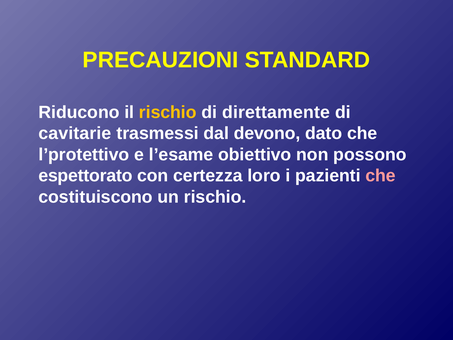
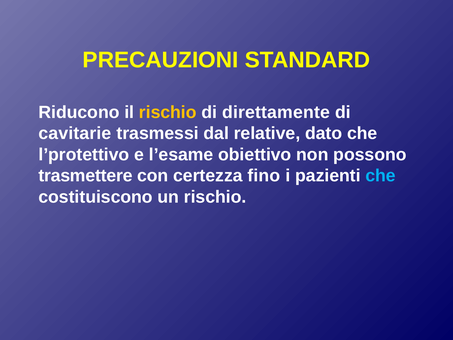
devono: devono -> relative (267, 133)
espettorato: espettorato -> trasmettere (85, 176)
loro: loro -> fino (264, 176)
che colour: pink -> light blue (381, 176)
